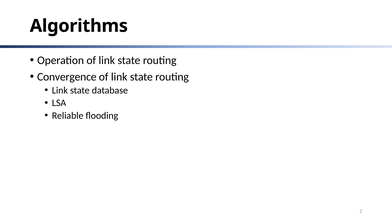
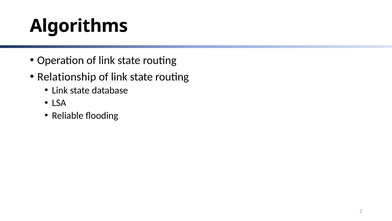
Convergence: Convergence -> Relationship (67, 77)
